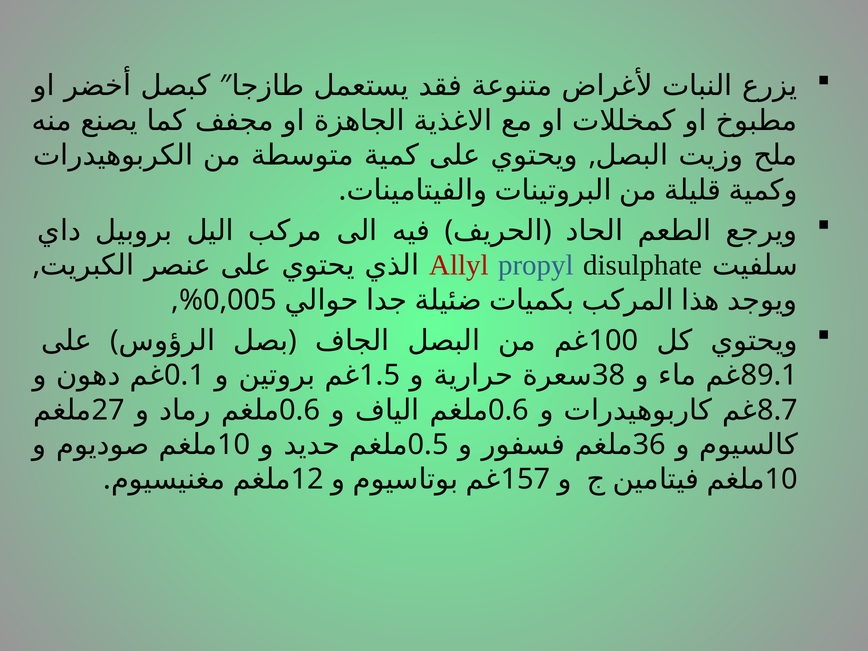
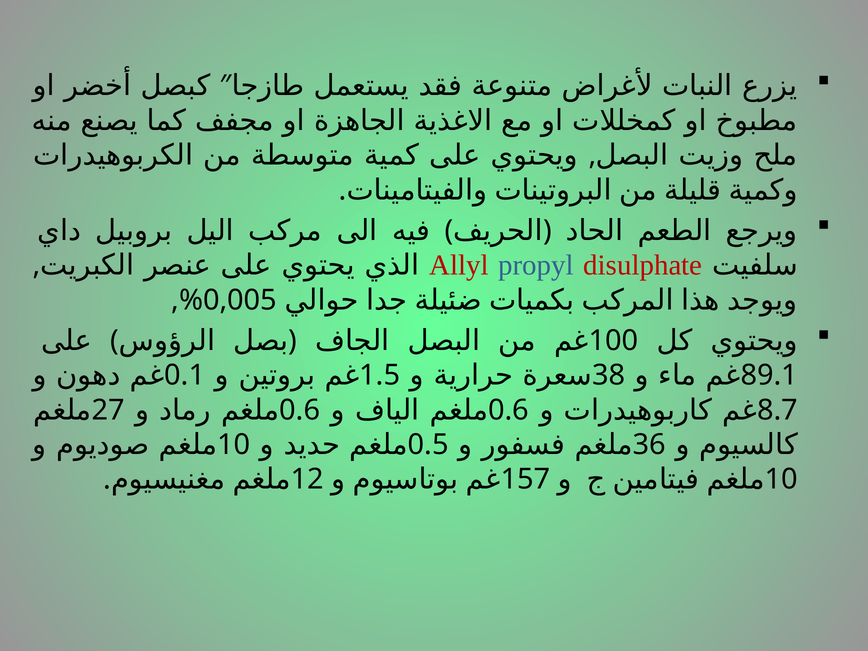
disulphate colour: black -> red (643, 265)
